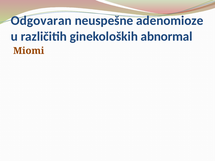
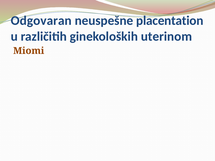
adenomioze: adenomioze -> placentation (170, 21)
abnormal: abnormal -> uterinom (166, 36)
